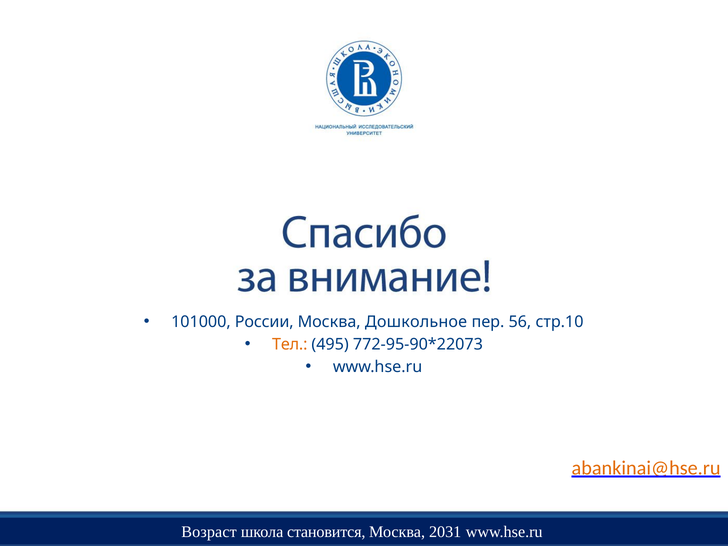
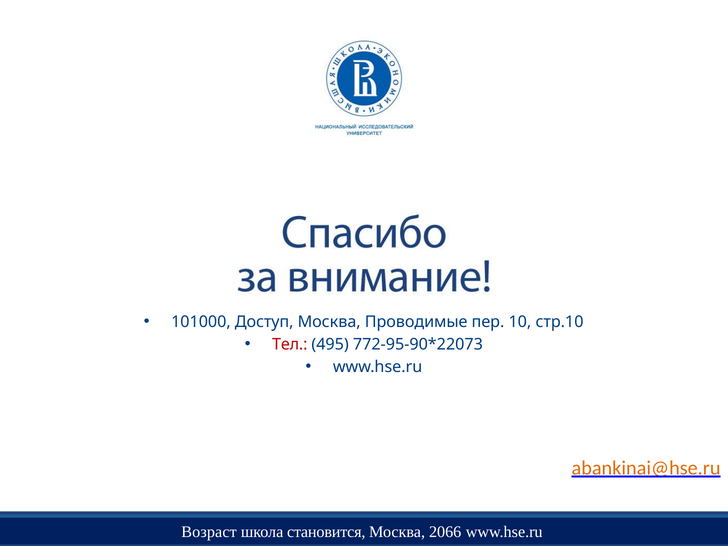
России: России -> Доступ (264, 322)
Дошкольное: Дошкольное -> Проводимые (416, 322)
56: 56 -> 10 (520, 322)
Тел colour: orange -> red (290, 344)
2031: 2031 -> 2066 (445, 532)
